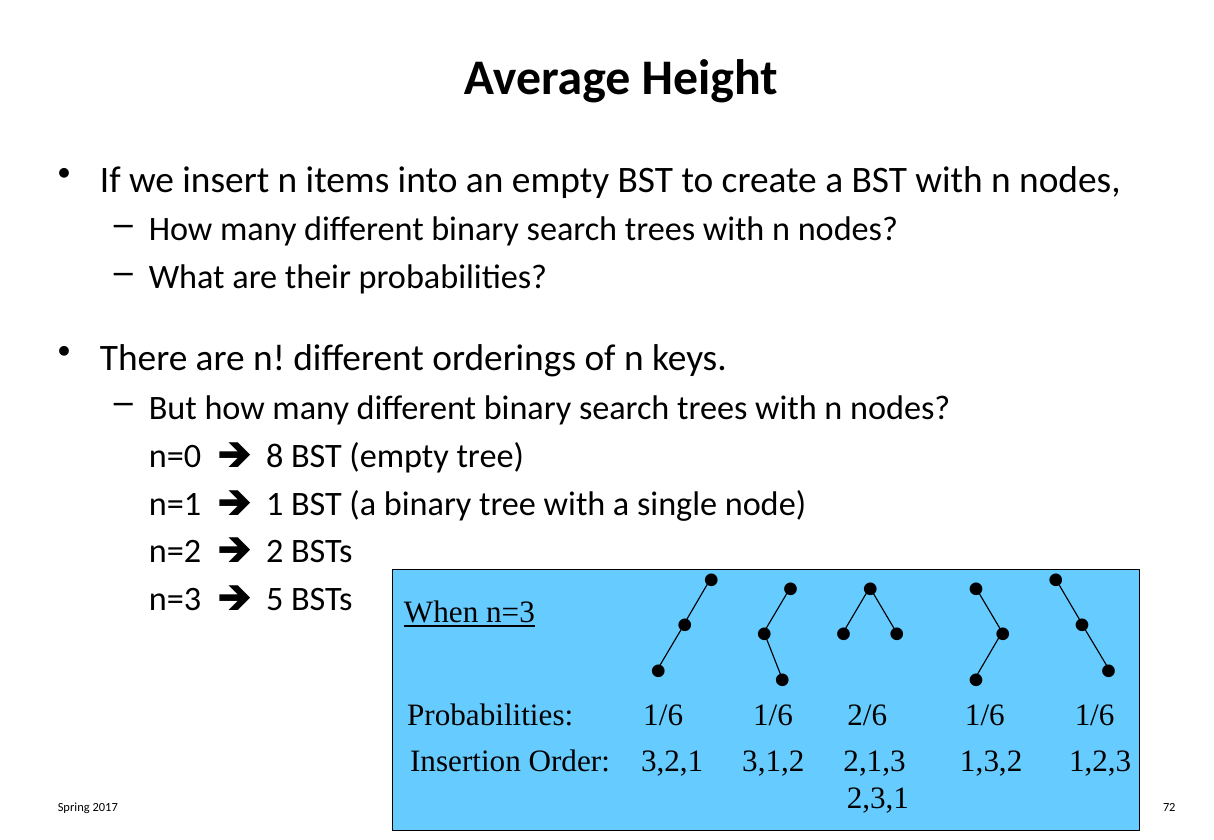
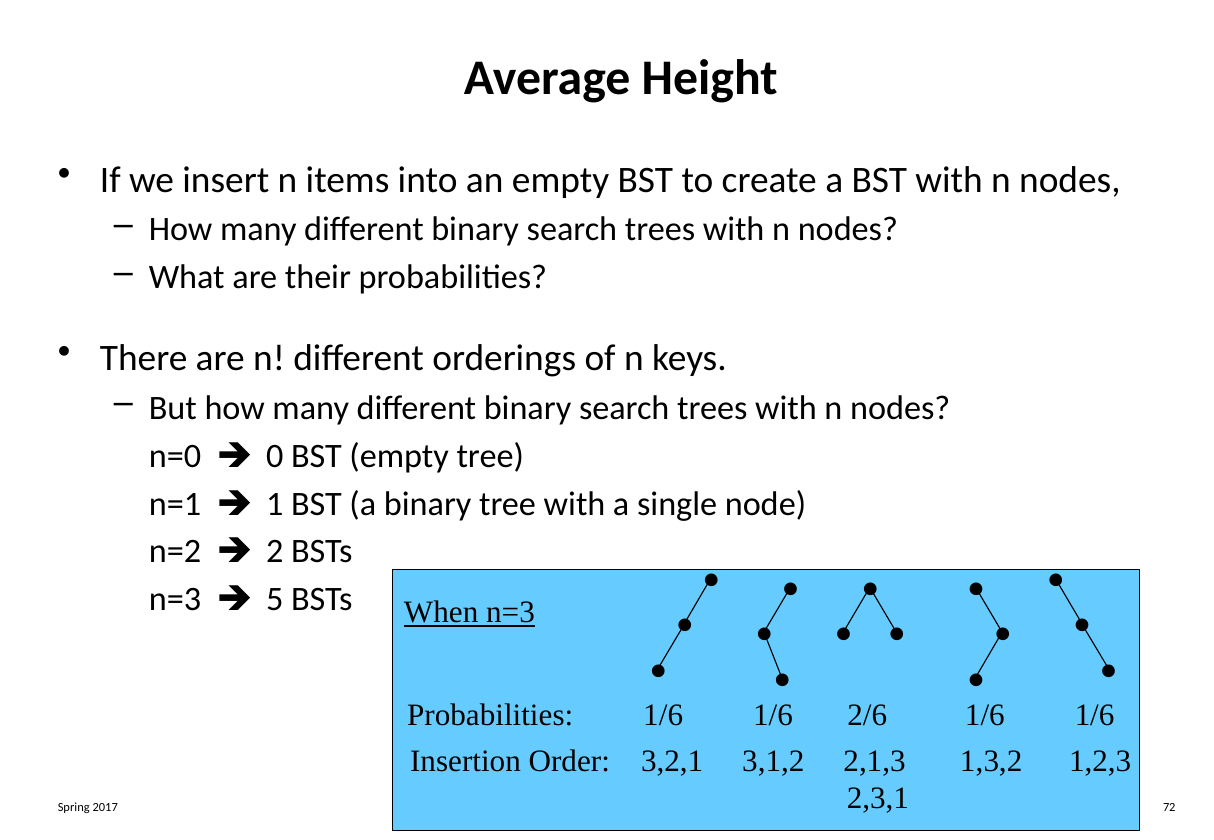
8: 8 -> 0 (275, 456)
